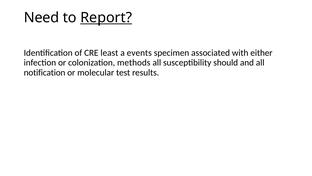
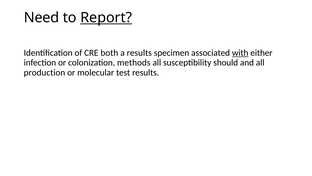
least: least -> both (109, 53)
a events: events -> results (139, 53)
with underline: none -> present (240, 53)
notification: notification -> production (44, 72)
